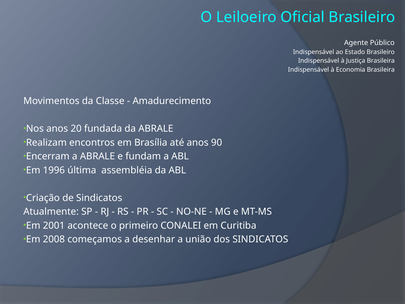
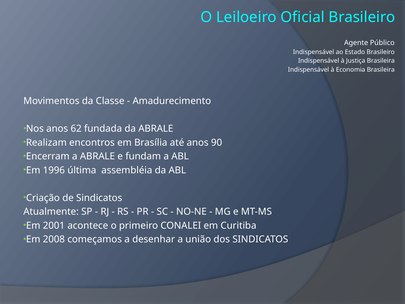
20: 20 -> 62 (76, 129)
